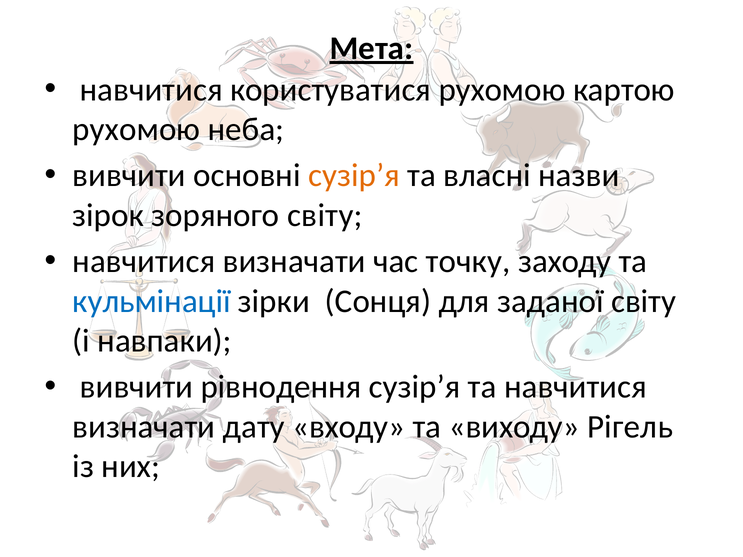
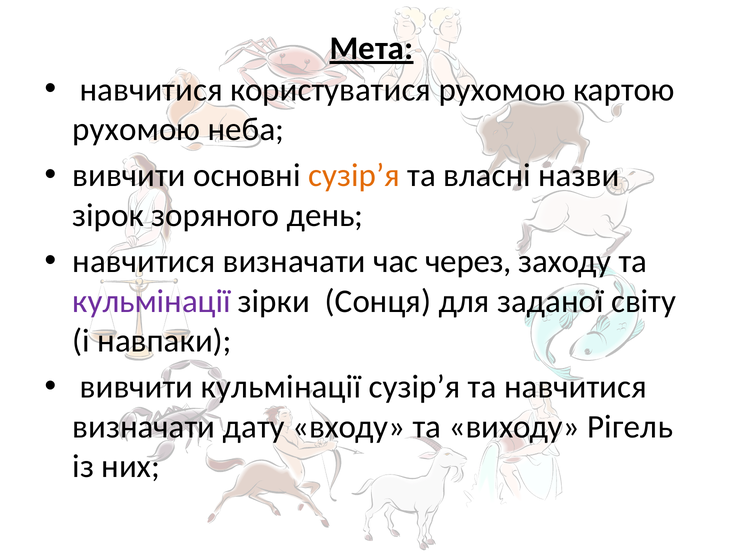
зоряного світу: світу -> день (325, 215)
точку: точку -> через (468, 262)
кульмінації colour: blue -> purple (152, 301)
вивчити рівнодення: рівнодення -> кульмінації (281, 387)
